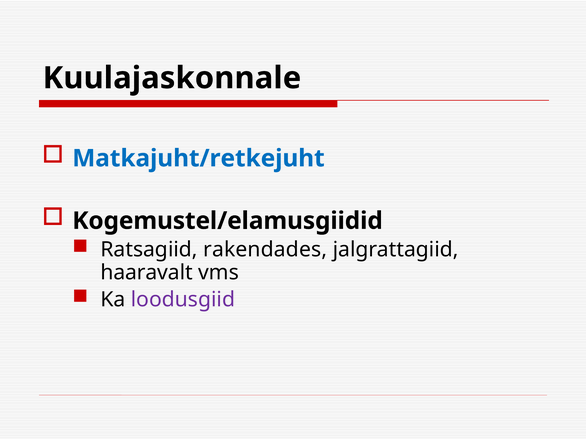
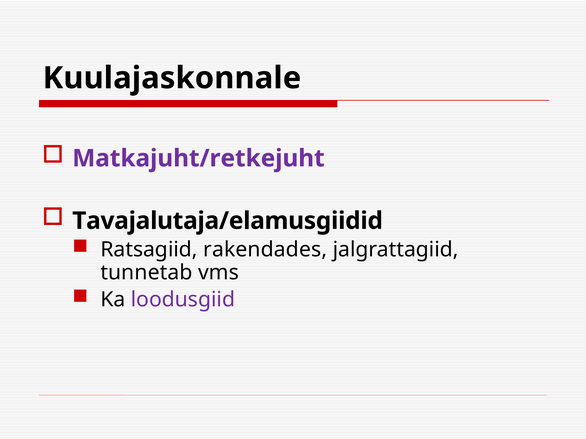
Matkajuht/retkejuht colour: blue -> purple (198, 159)
Kogemustel/elamusgiidid: Kogemustel/elamusgiidid -> Tavajalutaja/elamusgiidid (228, 221)
haaravalt: haaravalt -> tunnetab (146, 273)
